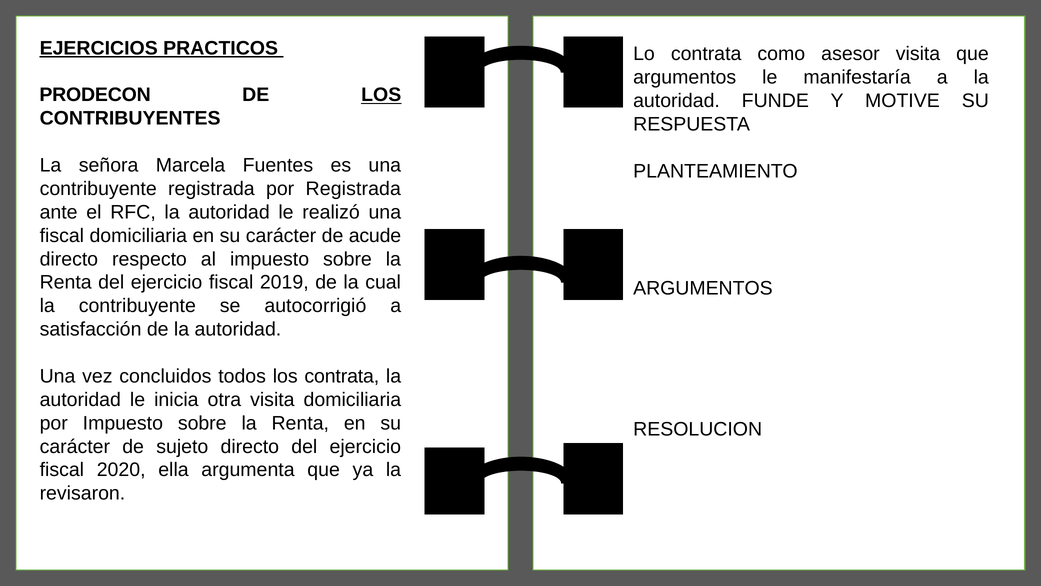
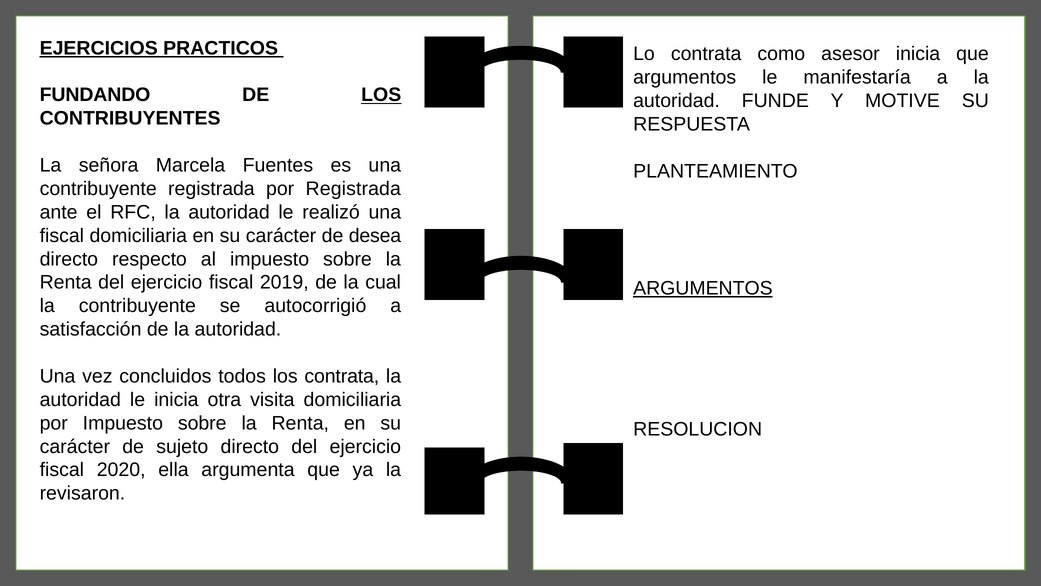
asesor visita: visita -> inicia (918, 54)
PRODECON: PRODECON -> FUNDANDO (95, 95)
acude: acude -> desea (375, 235)
ARGUMENTOS underline: none -> present (703, 288)
